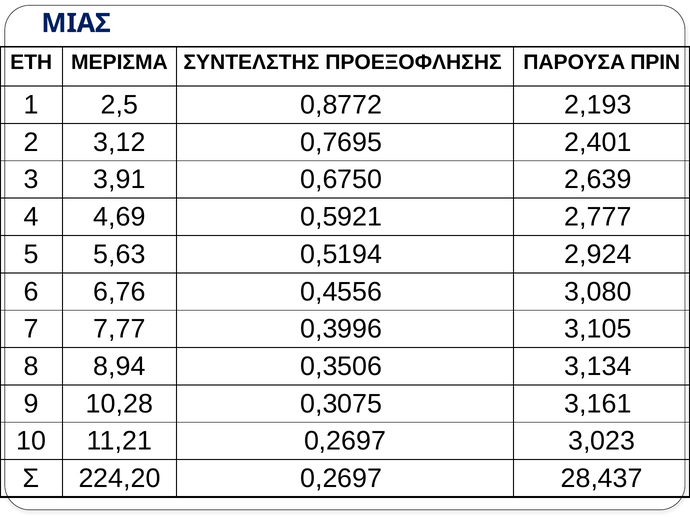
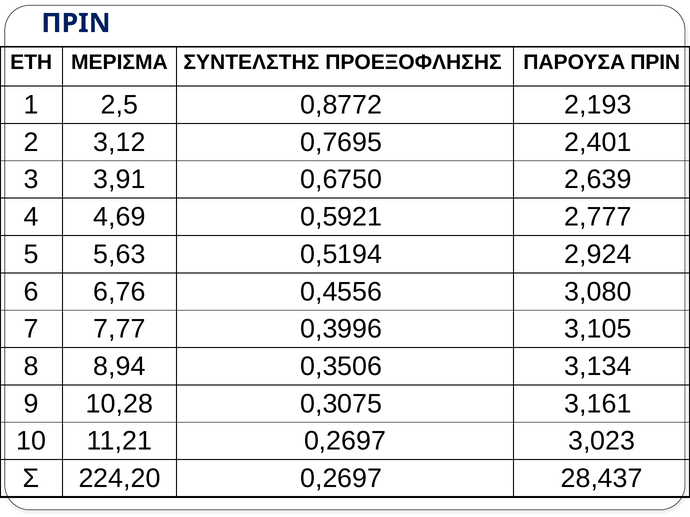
ΜΙΑΣ: ΜΙΑΣ -> ΠΡΙΝ (76, 23)
